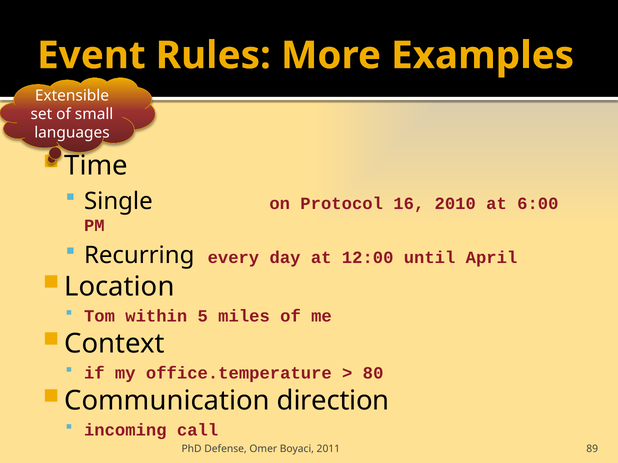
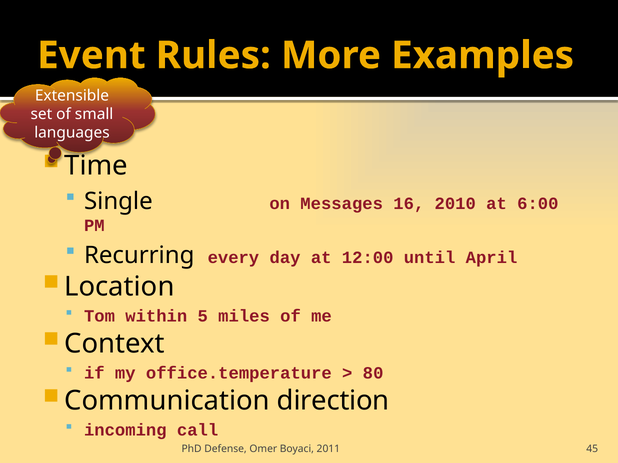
Protocol: Protocol -> Messages (342, 204)
89: 89 -> 45 (592, 449)
